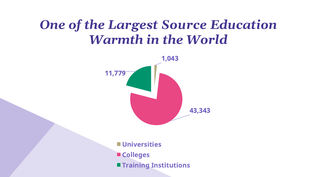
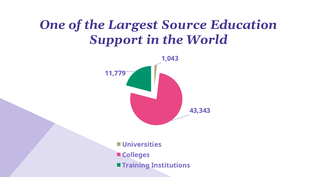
Warmth: Warmth -> Support (116, 40)
